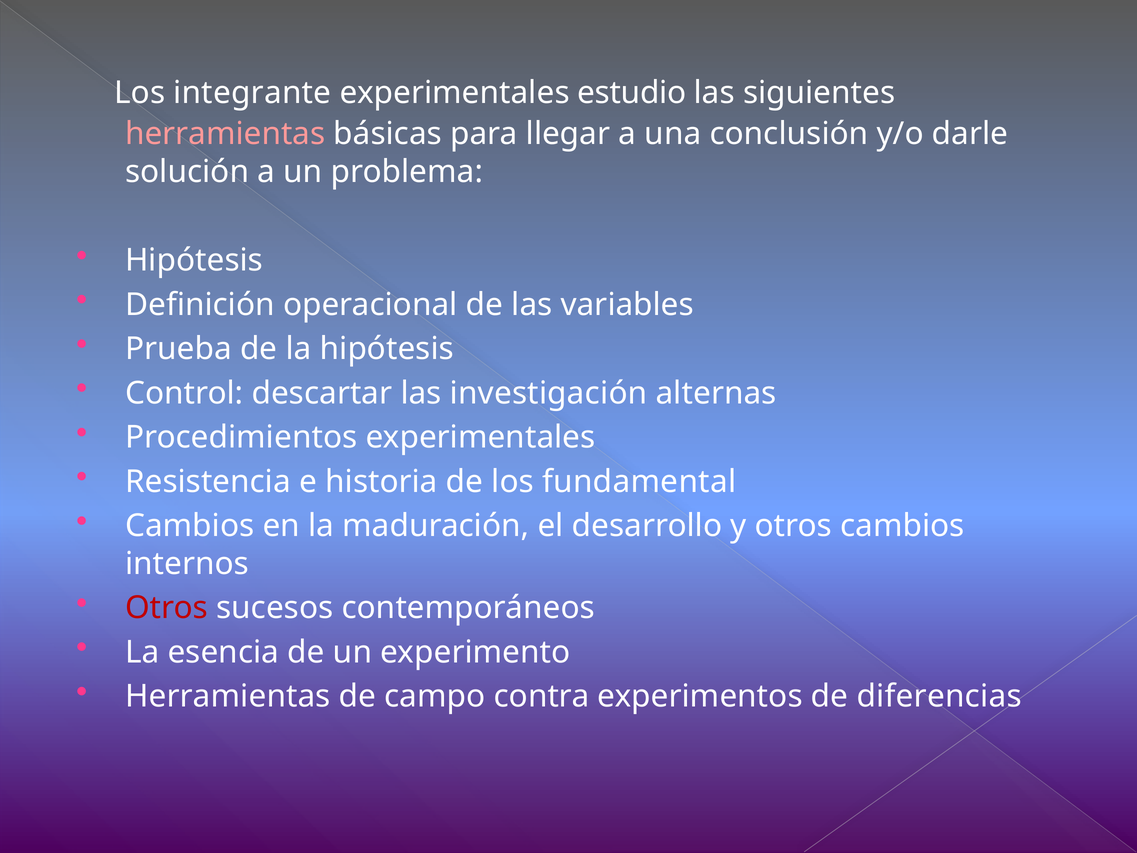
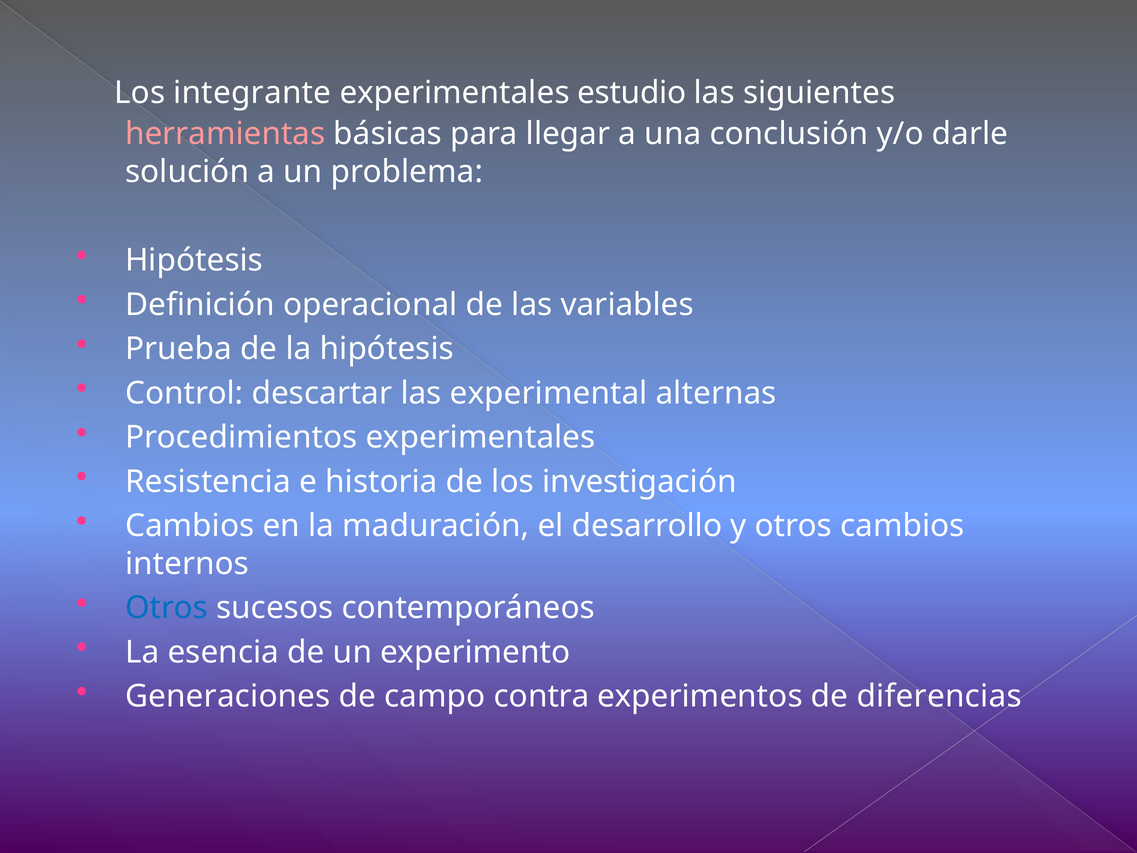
investigación: investigación -> experimental (549, 393)
fundamental: fundamental -> investigación (639, 481)
Otros colour: red -> blue (167, 608)
Herramientas: Herramientas -> Generaciones (228, 696)
